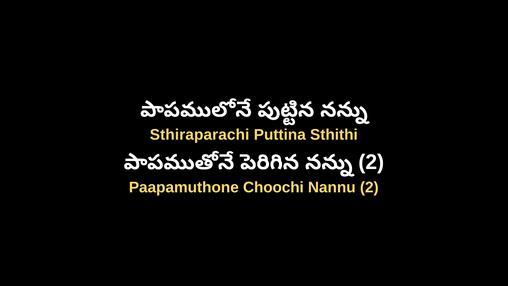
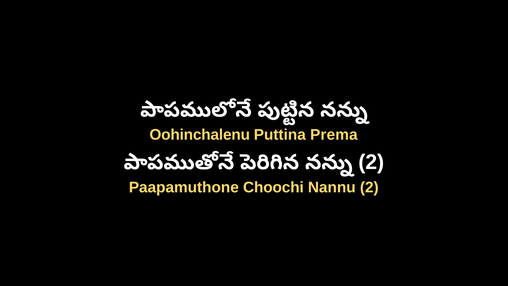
Sthiraparachi: Sthiraparachi -> Oohinchalenu (200, 135)
Sthithi: Sthithi -> Prema (334, 135)
